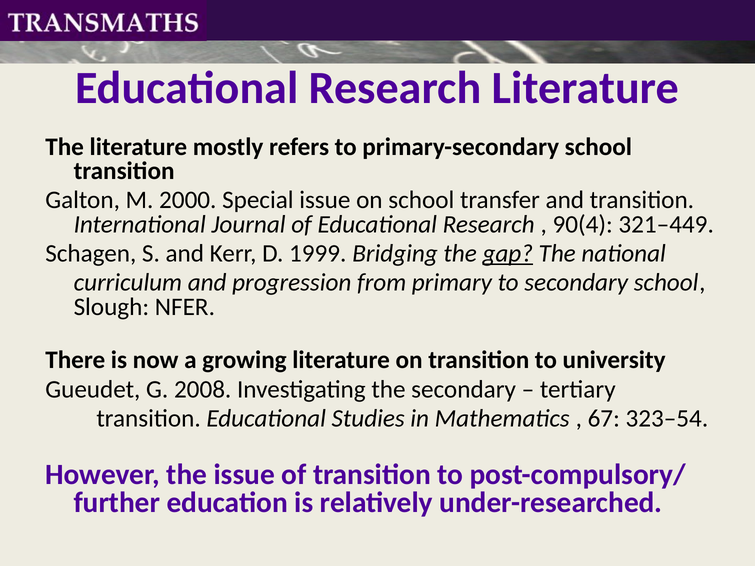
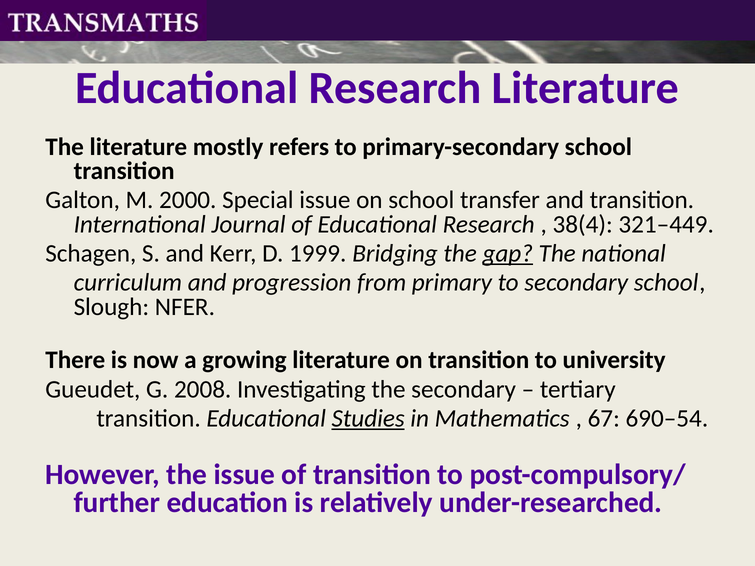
90(4: 90(4 -> 38(4 (583, 224)
Studies underline: none -> present (368, 419)
323–54: 323–54 -> 690–54 (667, 419)
